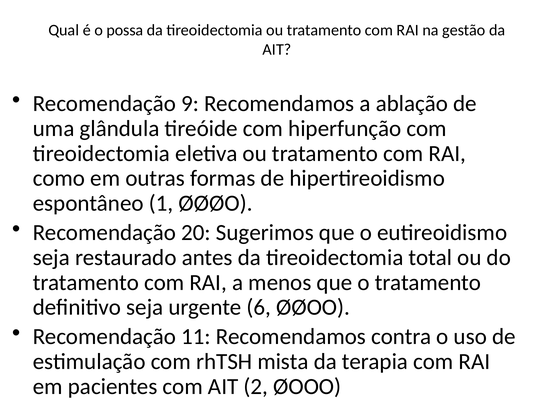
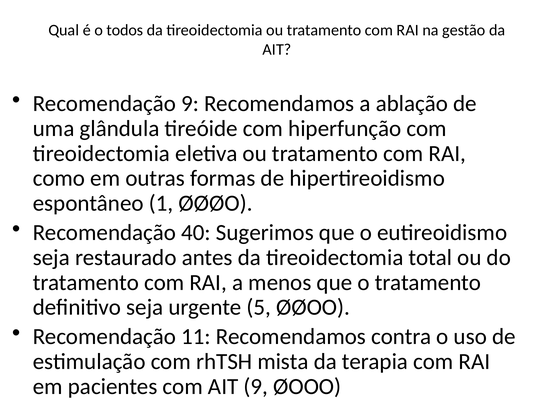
possa: possa -> todos (125, 30)
20: 20 -> 40 (196, 233)
6: 6 -> 5 (259, 308)
AIT 2: 2 -> 9 (256, 387)
